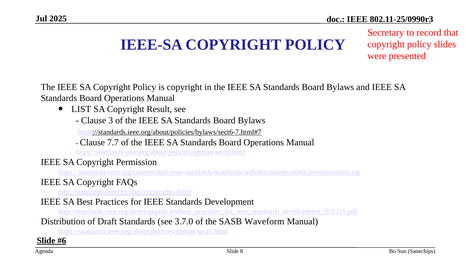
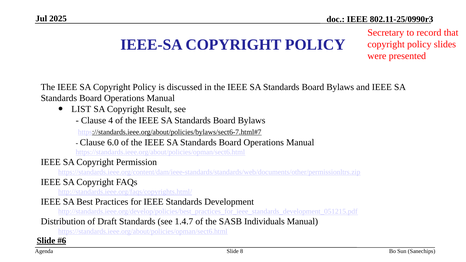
is copyright: copyright -> discussed (185, 87)
3: 3 -> 4 (111, 120)
7.7: 7.7 -> 6.0 (113, 142)
3.7.0: 3.7.0 -> 1.4.7 (184, 222)
Waveform: Waveform -> Individuals (264, 222)
